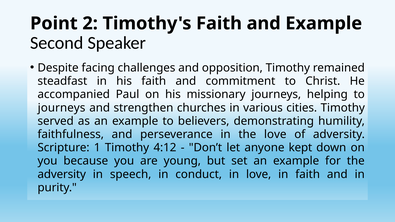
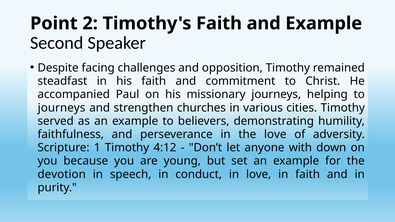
kept: kept -> with (300, 148)
adversity: adversity -> devotion (62, 174)
